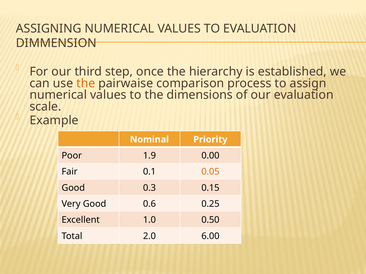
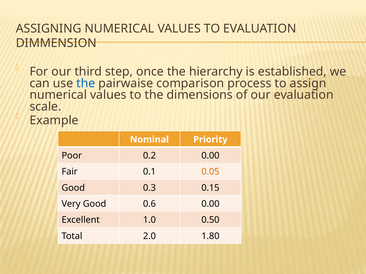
the colour: orange -> blue (86, 83)
1.9: 1.9 -> 0.2 (149, 156)
0.6 0.25: 0.25 -> 0.00 (210, 204)
6.00: 6.00 -> 1.80 (210, 236)
